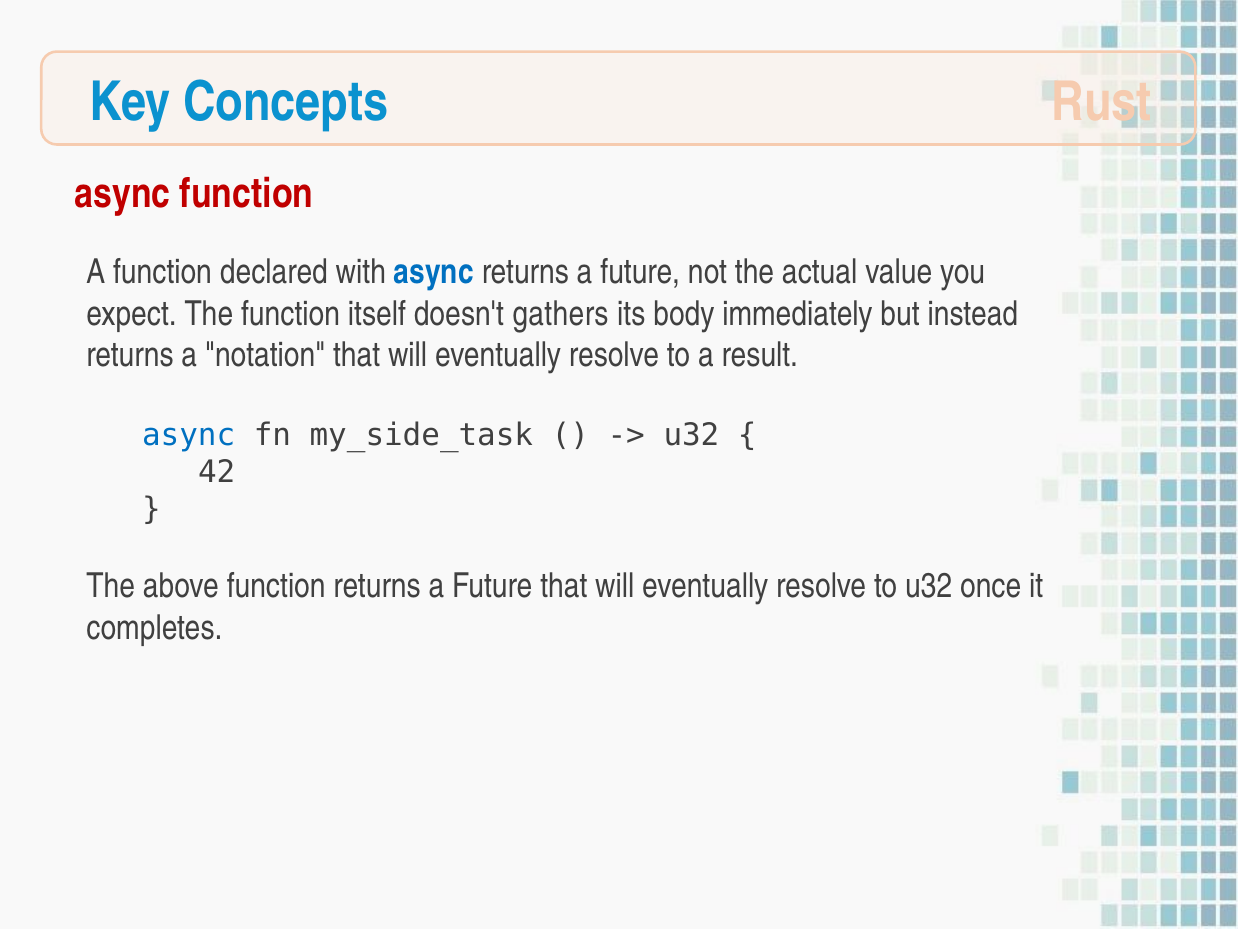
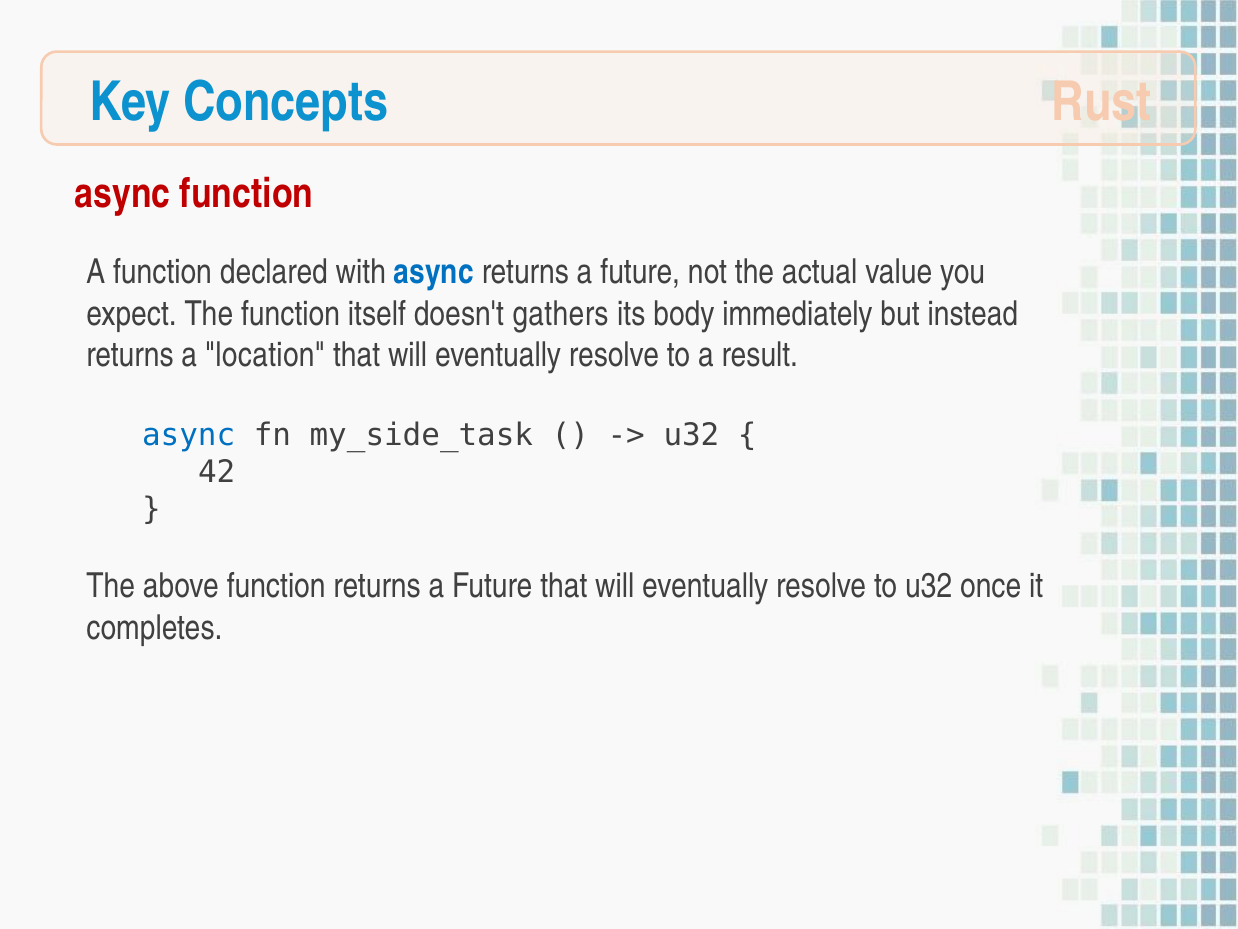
notation: notation -> location (265, 355)
